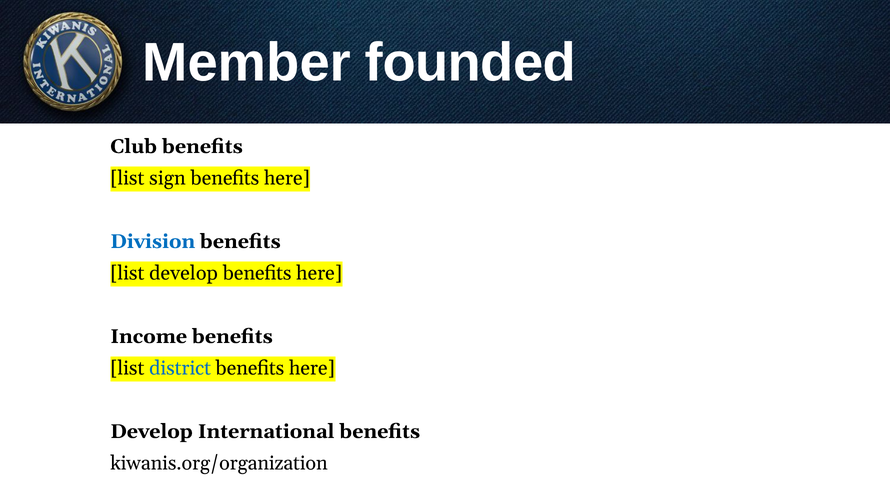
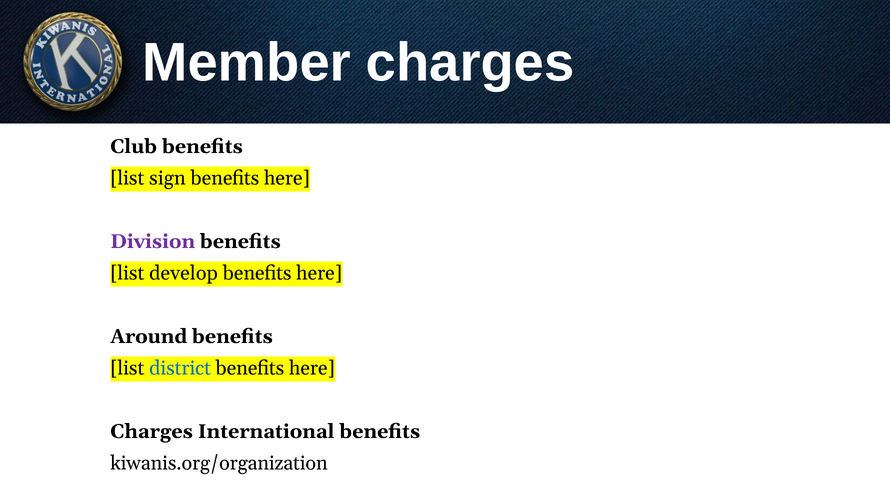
Member founded: founded -> charges (470, 63)
Division colour: blue -> purple (153, 241)
Income: Income -> Around (149, 336)
Develop: Develop -> Charges (152, 431)
